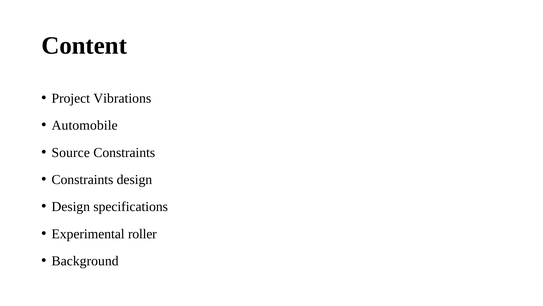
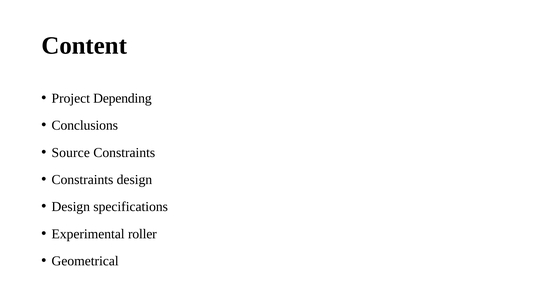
Vibrations: Vibrations -> Depending (122, 98)
Automobile: Automobile -> Conclusions (85, 125)
Background: Background -> Geometrical (85, 261)
